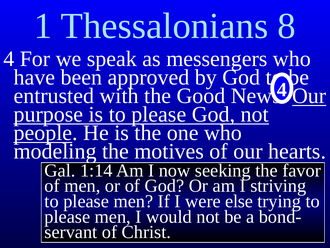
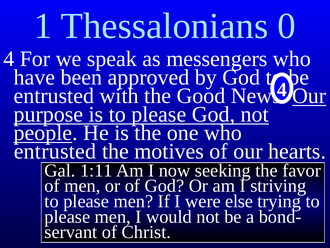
8: 8 -> 0 (287, 26)
modeling: modeling -> entrusted (55, 151)
1:14: 1:14 -> 1:11 (96, 170)
